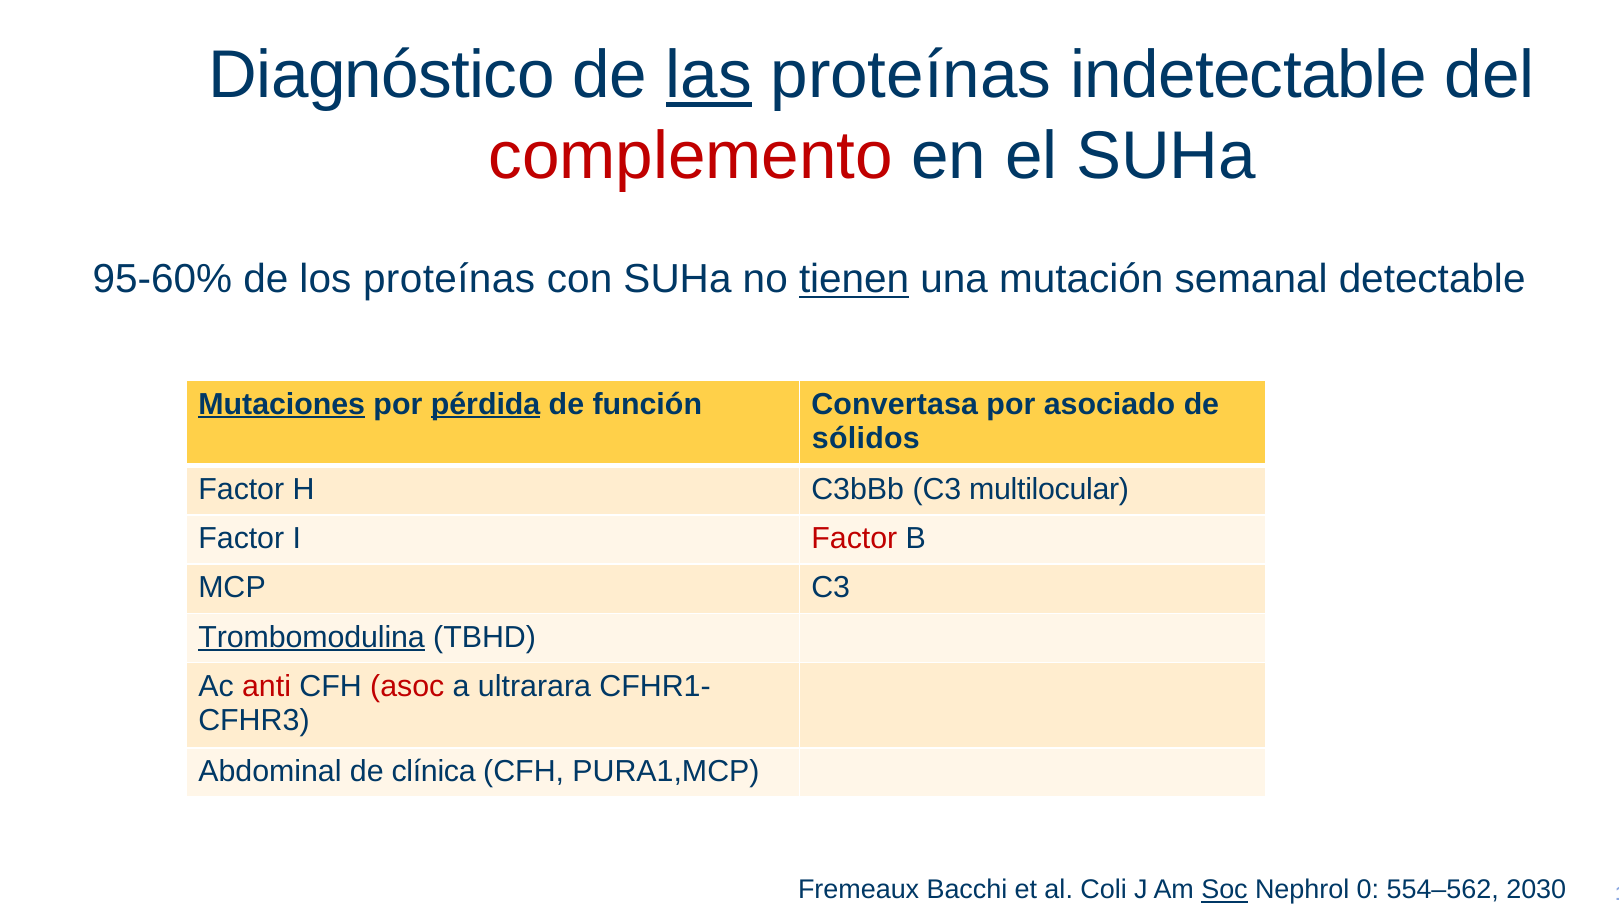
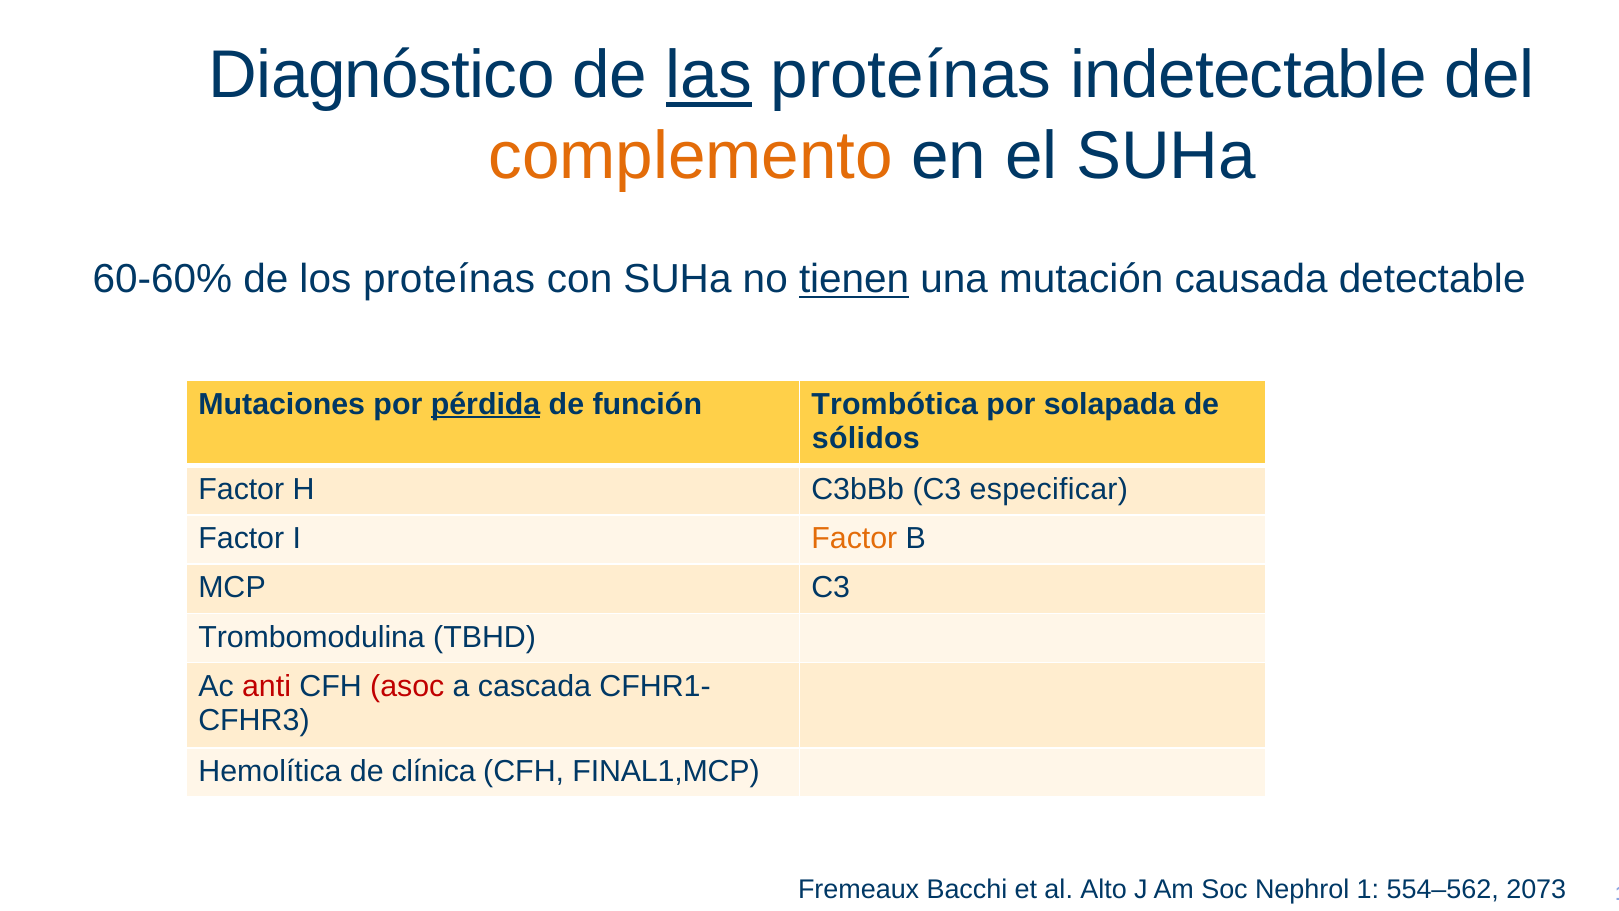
complemento colour: red -> orange (691, 156)
95-60%: 95-60% -> 60-60% (162, 279)
semanal: semanal -> causada (1251, 279)
Mutaciones underline: present -> none (282, 404)
Convertasa: Convertasa -> Trombótica (895, 404)
asociado: asociado -> solapada (1110, 404)
multilocular: multilocular -> especificar (1049, 489)
Factor colour: red -> orange (854, 538)
Trombomodulina underline: present -> none (312, 637)
ultrarara: ultrarara -> cascada (535, 686)
Abdominal: Abdominal -> Hemolítica (270, 771)
PURA1,MCP: PURA1,MCP -> FINAL1,MCP (666, 771)
Coli: Coli -> Alto (1104, 890)
Soc underline: present -> none (1225, 890)
0: 0 -> 1 (1368, 890)
2030: 2030 -> 2073 (1536, 890)
